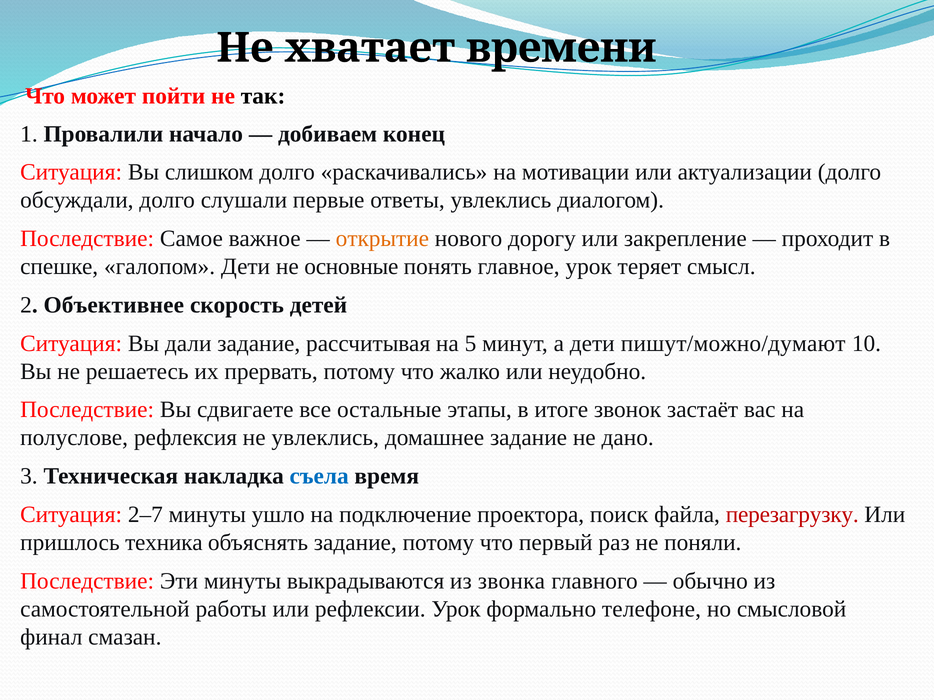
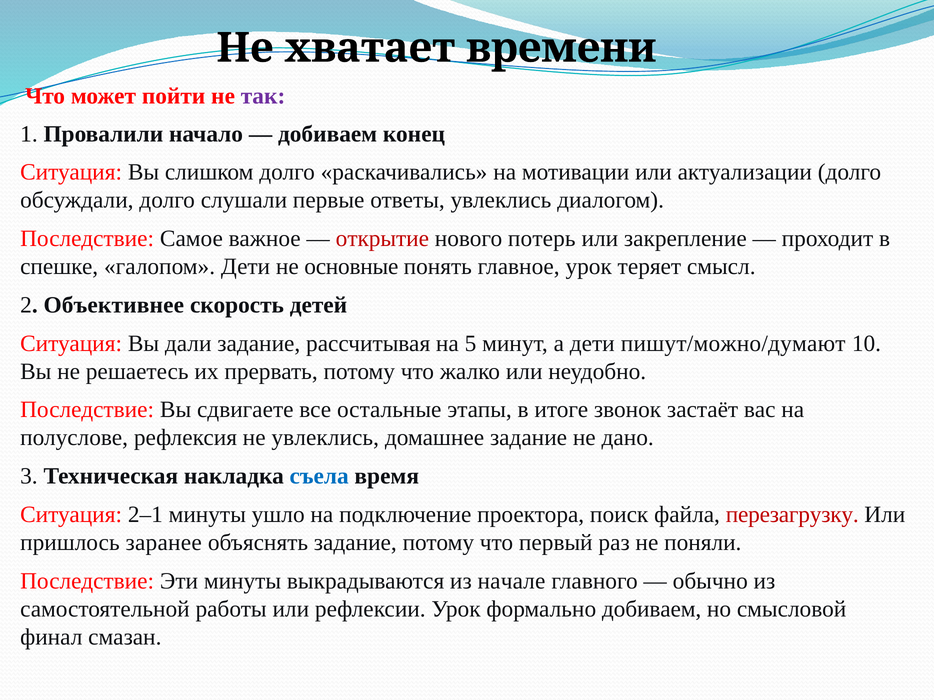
так colour: black -> purple (263, 96)
открытие colour: orange -> red (382, 239)
дорогу: дорогу -> потерь (542, 239)
2–7: 2–7 -> 2–1 (145, 515)
техника: техника -> заранее (164, 543)
звонка: звонка -> начале (511, 581)
формально телефоне: телефоне -> добиваем (652, 609)
